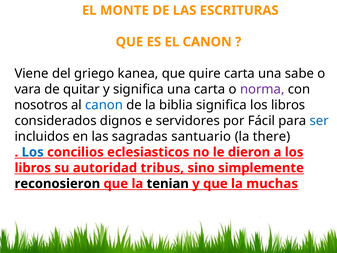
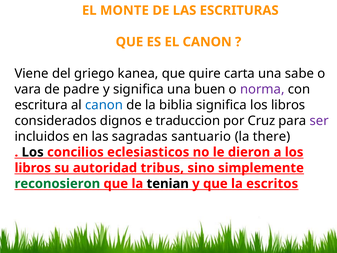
quitar: quitar -> padre (81, 89)
una carta: carta -> buen (210, 89)
nosotros: nosotros -> escritura (41, 105)
servidores: servidores -> traduccion (188, 121)
Fácil: Fácil -> Cruz (261, 121)
ser colour: blue -> purple (319, 121)
Los colour: blue -> black (33, 152)
reconosieron colour: black -> green (57, 184)
muchas: muchas -> escritos (272, 184)
